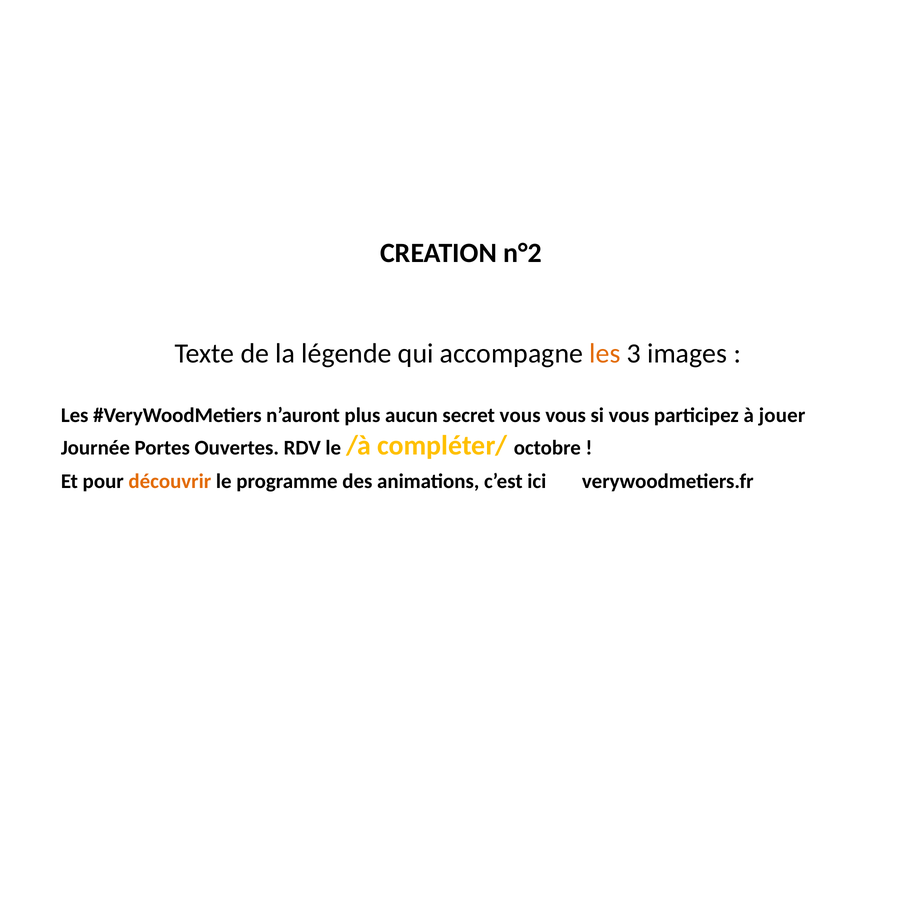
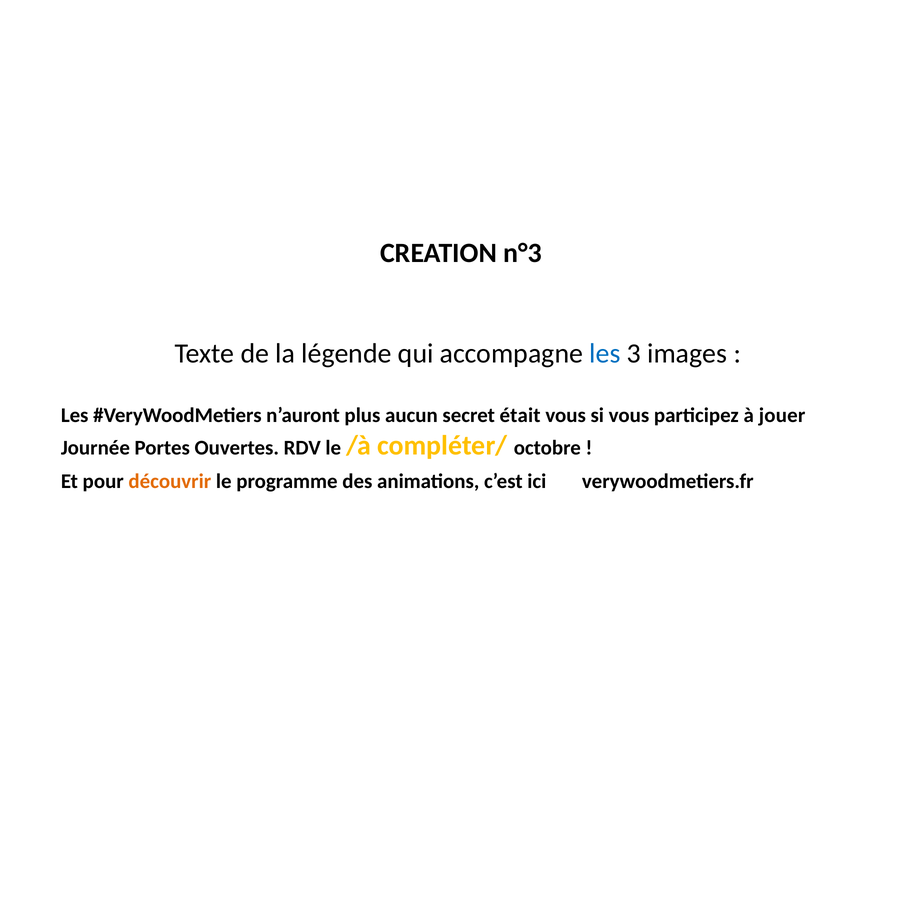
n°2: n°2 -> n°3 (523, 253)
les colour: orange -> blue (605, 353)
secret vous: vous -> était (520, 416)
